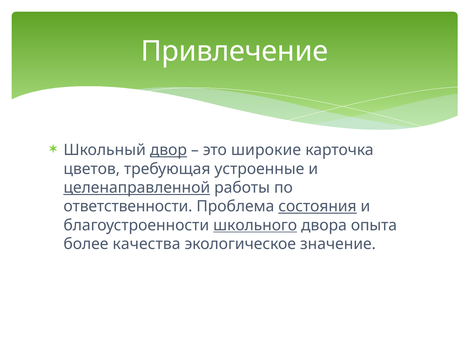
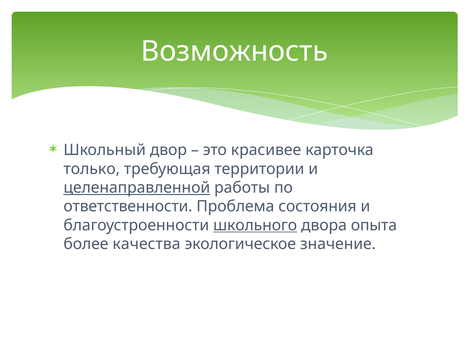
Привлечение: Привлечение -> Возможность (234, 51)
двор underline: present -> none (168, 150)
широкие: широкие -> красивее (266, 150)
цветов: цветов -> только (92, 169)
устроенные: устроенные -> территории (259, 169)
состояния underline: present -> none (317, 206)
